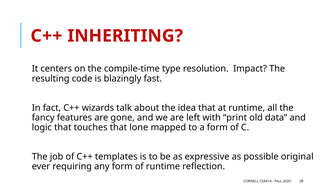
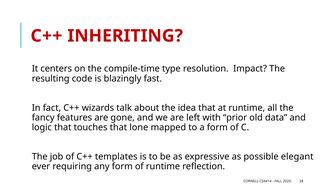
print: print -> prior (235, 118)
original: original -> elegant (297, 157)
